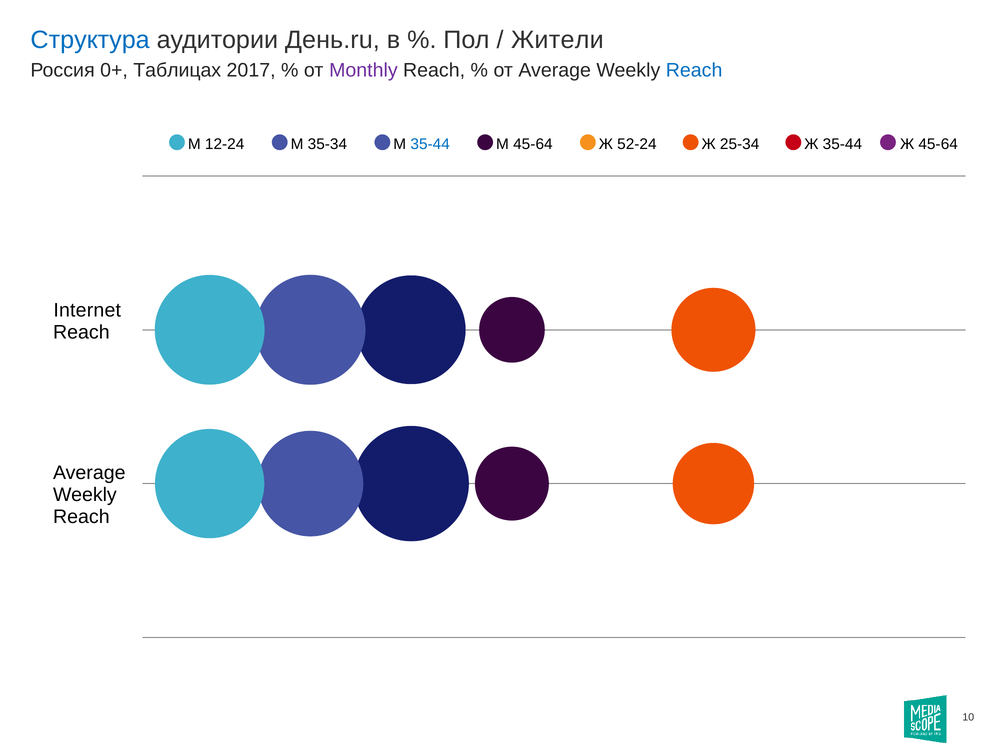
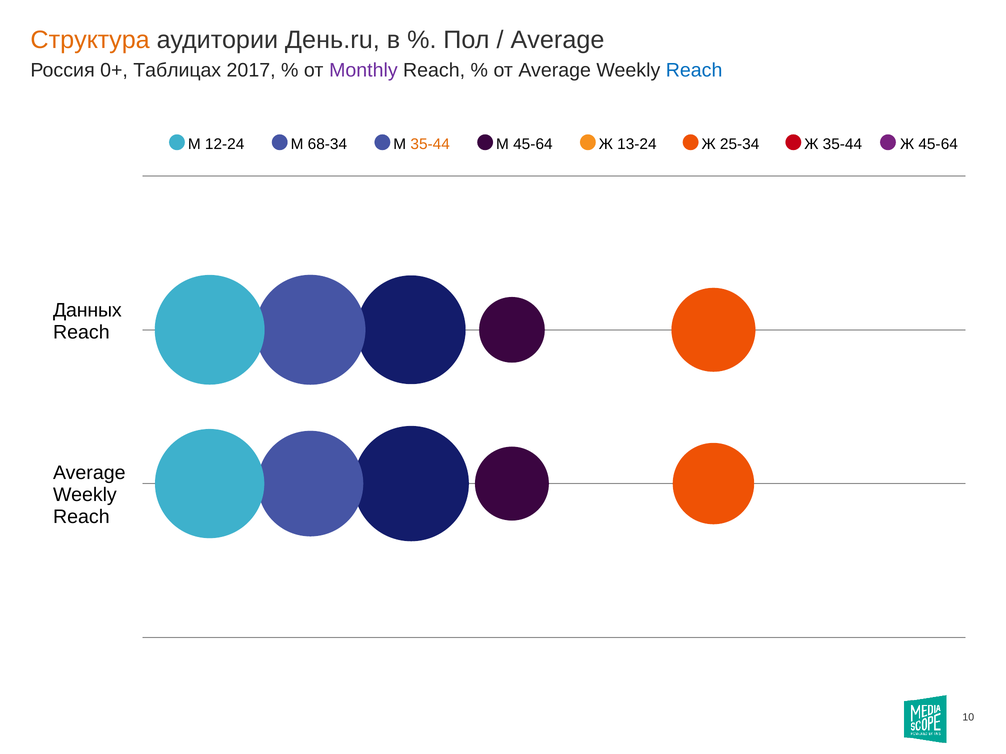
Структура colour: blue -> orange (90, 40)
Жители: Жители -> Average (557, 40)
35-34: 35-34 -> 68-34 (327, 144)
35-44 colour: blue -> orange (430, 144)
52-24: 52-24 -> 13-24 (637, 144)
Internet: Internet -> Данных (87, 311)
